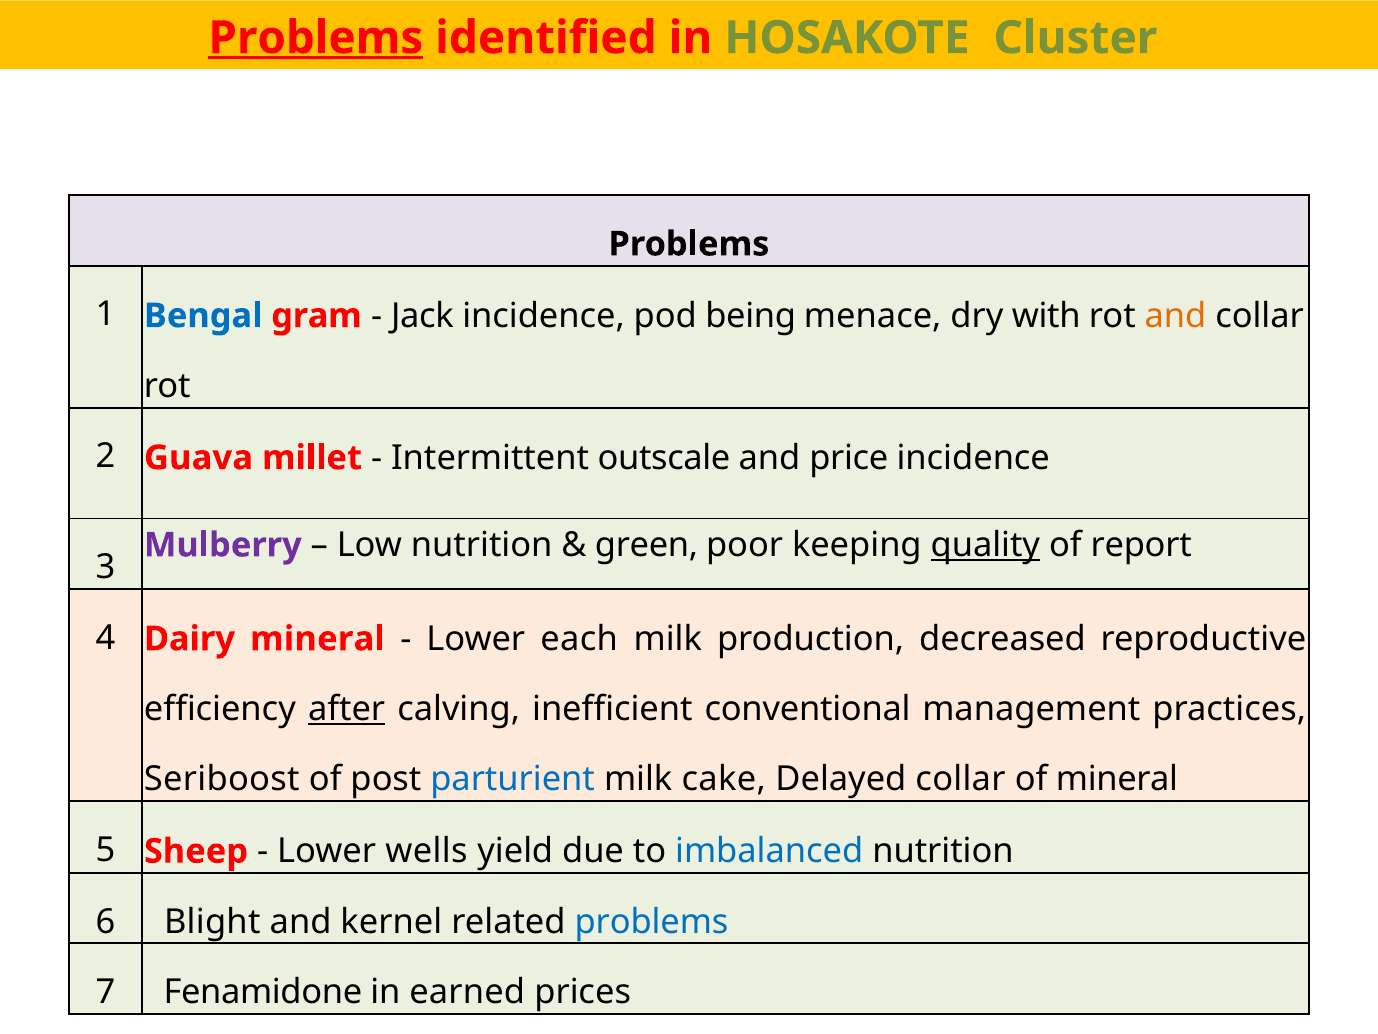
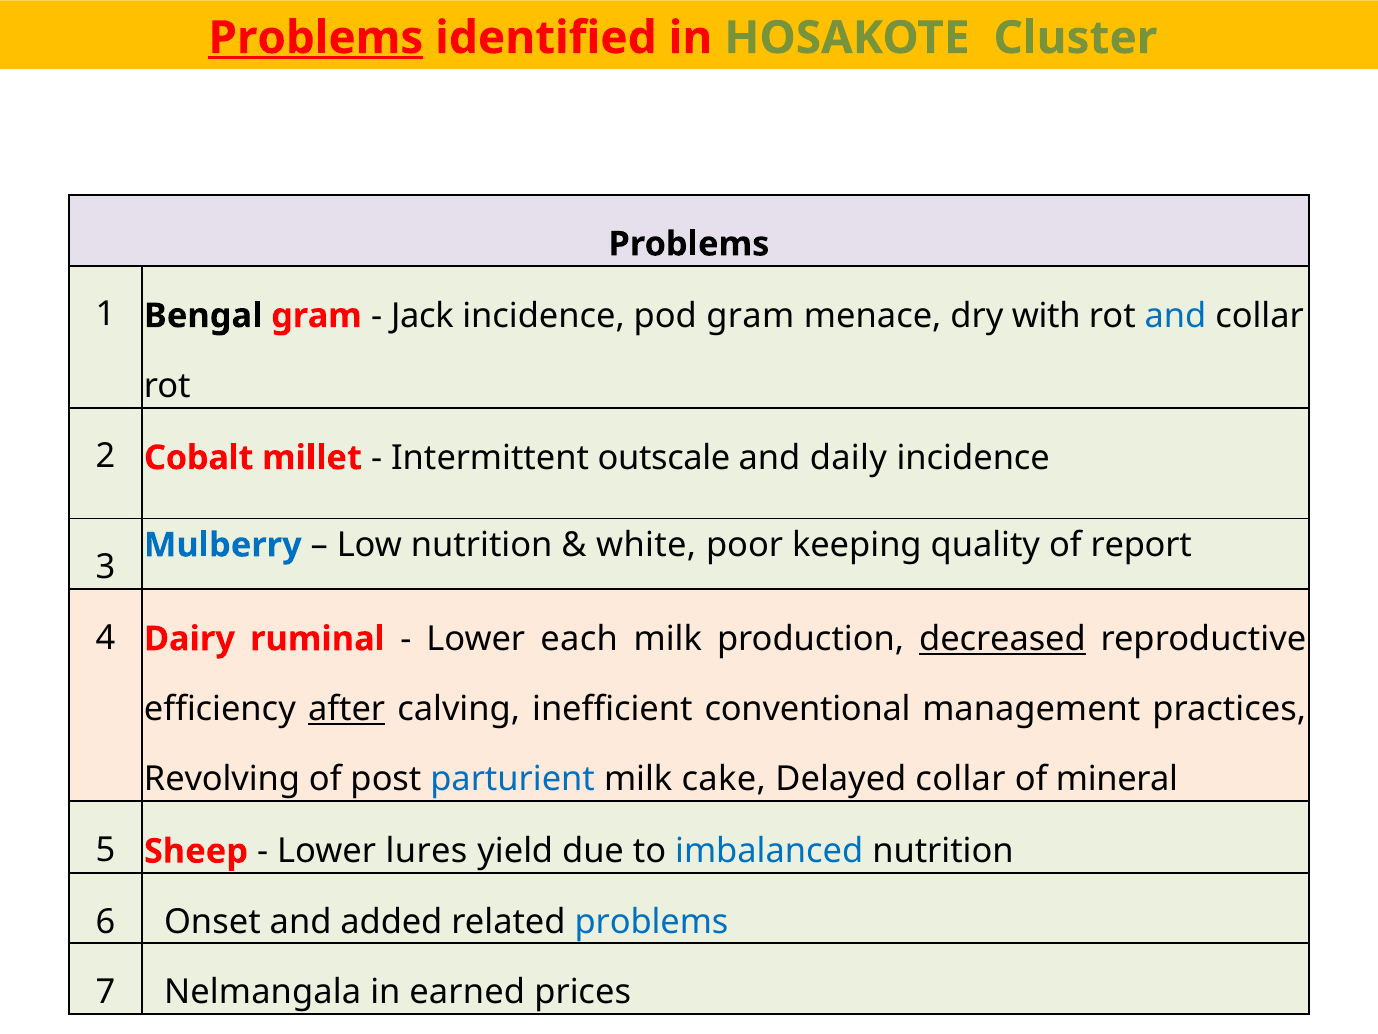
Bengal colour: blue -> black (203, 316)
pod being: being -> gram (750, 316)
and colour: orange -> blue (1176, 316)
Guava: Guava -> Cobalt (199, 458)
price: price -> daily (848, 458)
Mulberry colour: purple -> blue (223, 545)
green: green -> white (646, 545)
quality underline: present -> none (985, 545)
Dairy mineral: mineral -> ruminal (318, 639)
decreased underline: none -> present (1002, 639)
Seriboost: Seriboost -> Revolving (222, 779)
wells: wells -> lures (427, 851)
Blight: Blight -> Onset (212, 921)
kernel: kernel -> added (391, 921)
Fenamidone: Fenamidone -> Nelmangala (263, 992)
